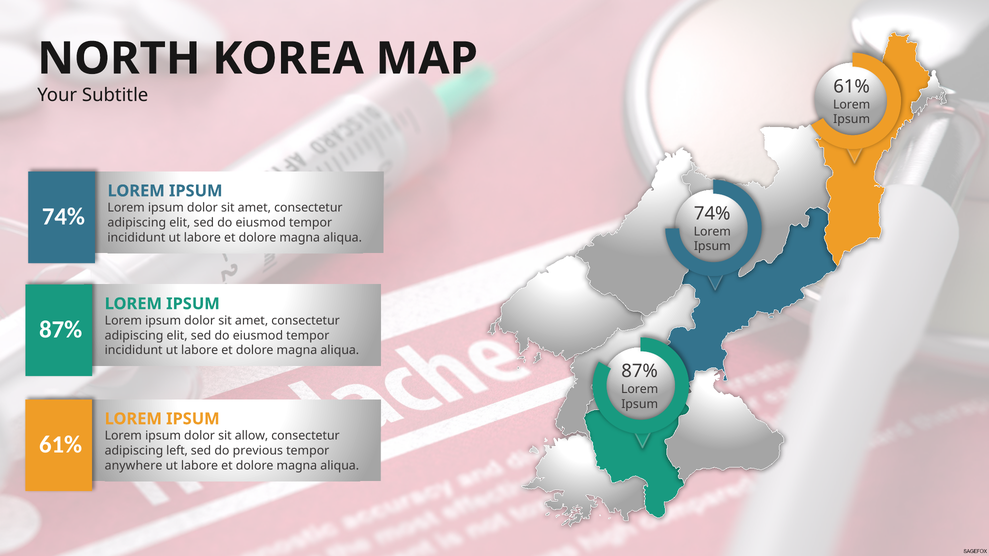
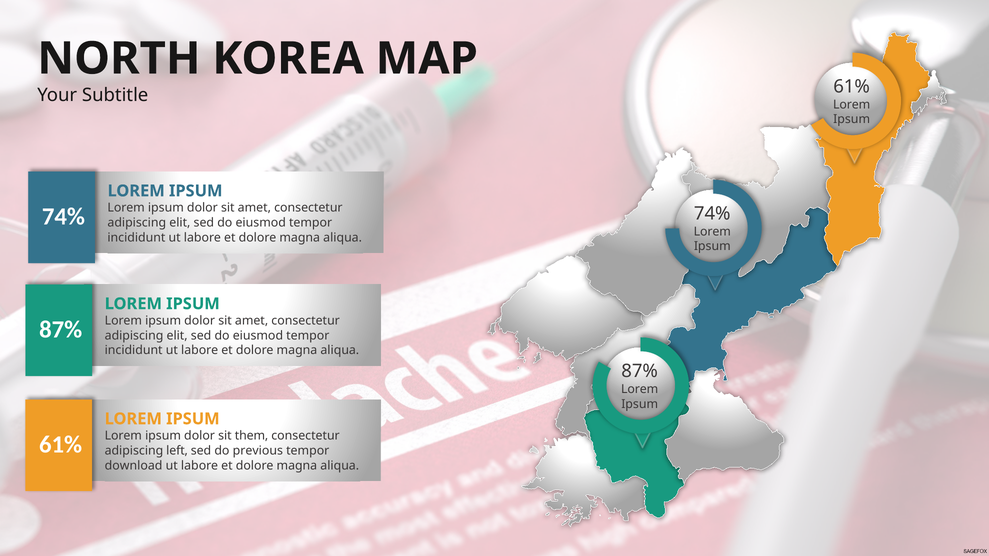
allow: allow -> them (252, 436)
anywhere: anywhere -> download (134, 466)
